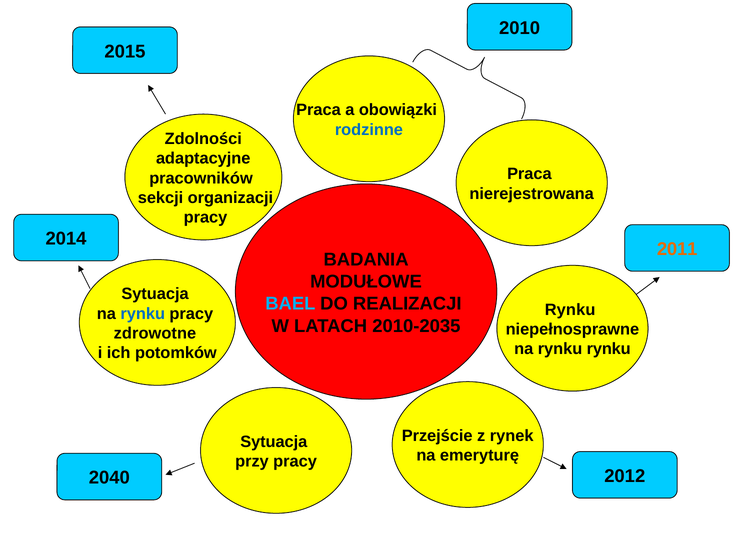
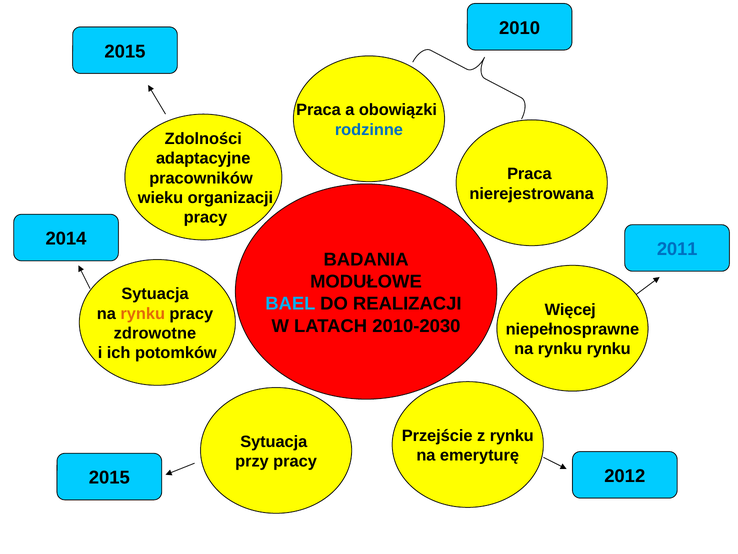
sekcji: sekcji -> wieku (161, 198)
2011 colour: orange -> blue (677, 249)
Rynku: Rynku -> Więcej (570, 309)
rynku colour: blue -> orange (143, 313)
2010-2035: 2010-2035 -> 2010-2030 (416, 326)
z rynek: rynek -> rynku (512, 435)
2040: 2040 -> 2015 (109, 477)
